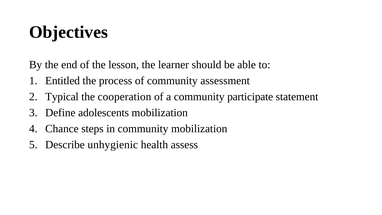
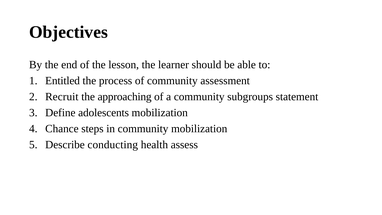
Typical: Typical -> Recruit (62, 97)
cooperation: cooperation -> approaching (125, 97)
participate: participate -> subgroups (250, 97)
unhygienic: unhygienic -> conducting (113, 145)
